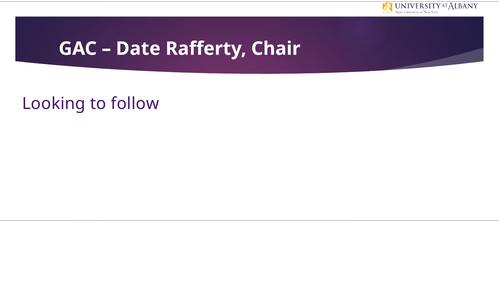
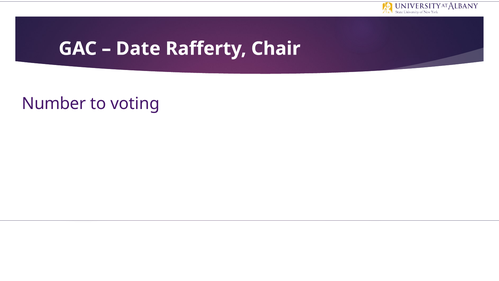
Looking: Looking -> Number (54, 104)
follow: follow -> voting (135, 104)
